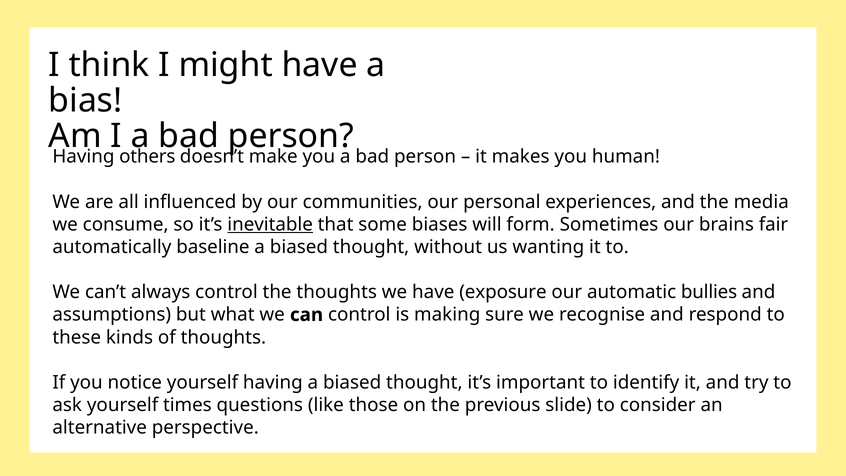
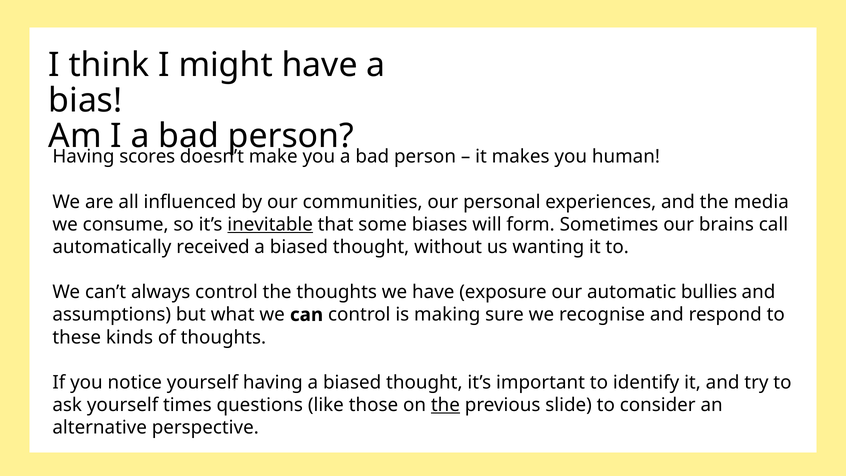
others: others -> scores (147, 157)
fair: fair -> call (773, 224)
baseline: baseline -> received (213, 247)
the underline: none -> present (445, 405)
